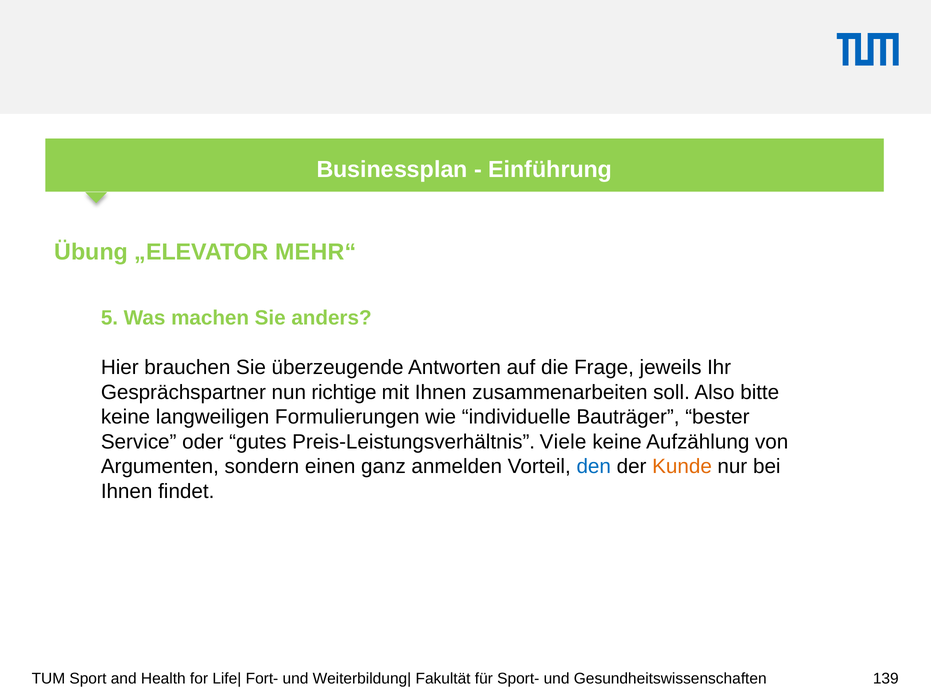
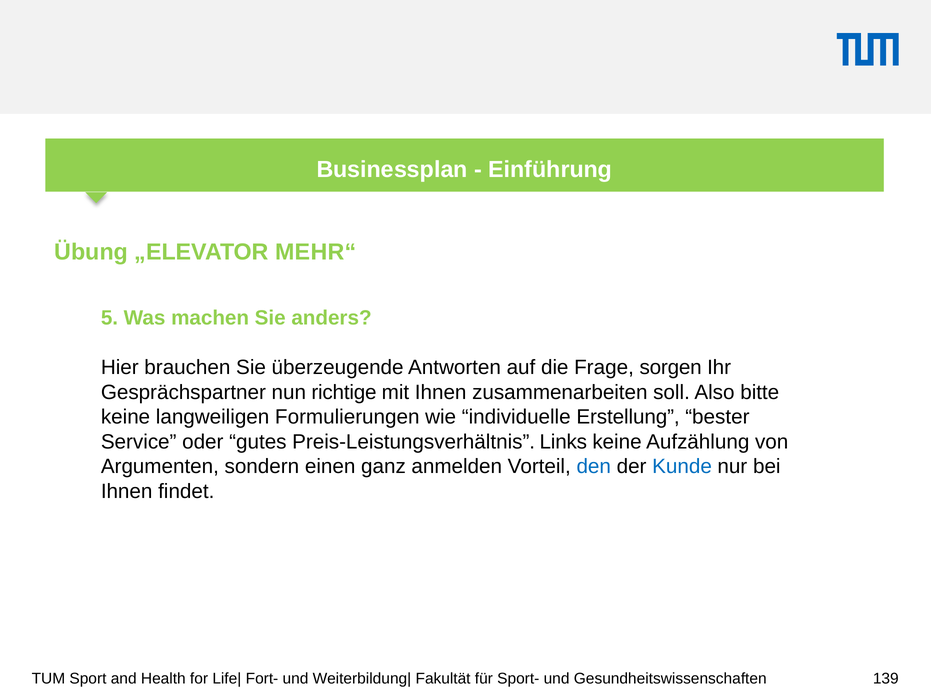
jeweils: jeweils -> sorgen (671, 368)
Bauträger: Bauträger -> Erstellung (628, 417)
Viele: Viele -> Links (563, 442)
Kunde colour: orange -> blue (682, 467)
